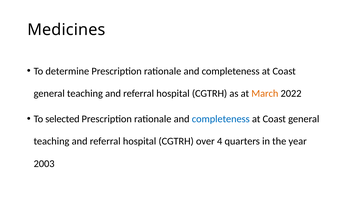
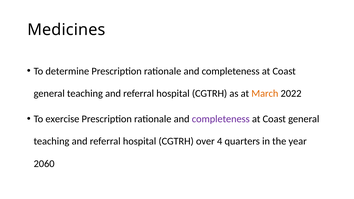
selected: selected -> exercise (62, 119)
completeness colour: blue -> purple (221, 119)
2003: 2003 -> 2060 (44, 164)
